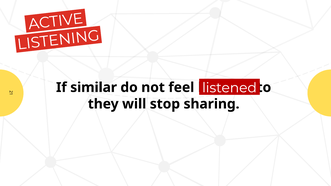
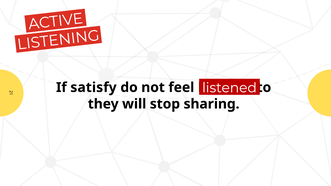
similar: similar -> satisfy (94, 88)
